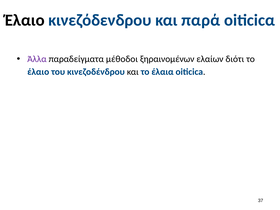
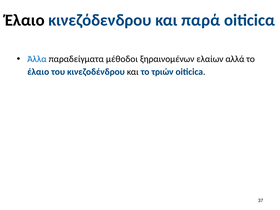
Άλλα colour: purple -> blue (37, 59)
διότι: διότι -> αλλά (235, 59)
έλαια: έλαια -> τριών (163, 72)
